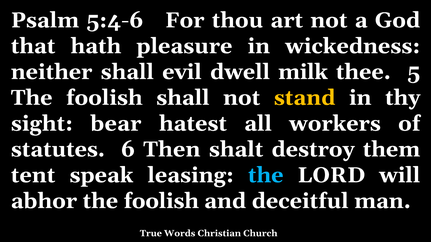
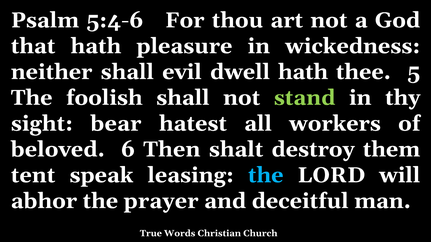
dwell milk: milk -> hath (303, 72)
stand colour: yellow -> light green (305, 98)
statutes: statutes -> beloved (58, 150)
abhor the foolish: foolish -> prayer (161, 201)
